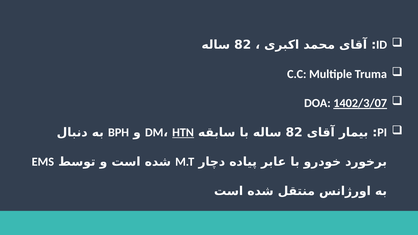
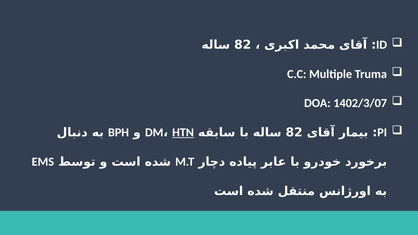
1402/3/07 underline: present -> none (360, 103)
